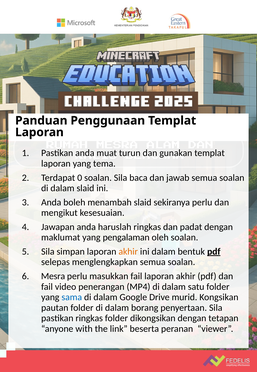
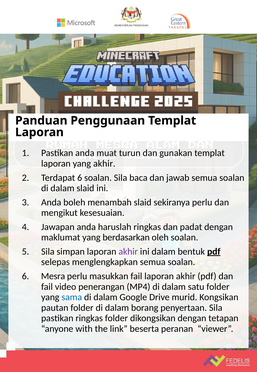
yang tema: tema -> akhir (104, 163)
Terdapat 0: 0 -> 6 (80, 177)
pengalaman: pengalaman -> berdasarkan (126, 237)
akhir colour: orange -> purple (128, 251)
